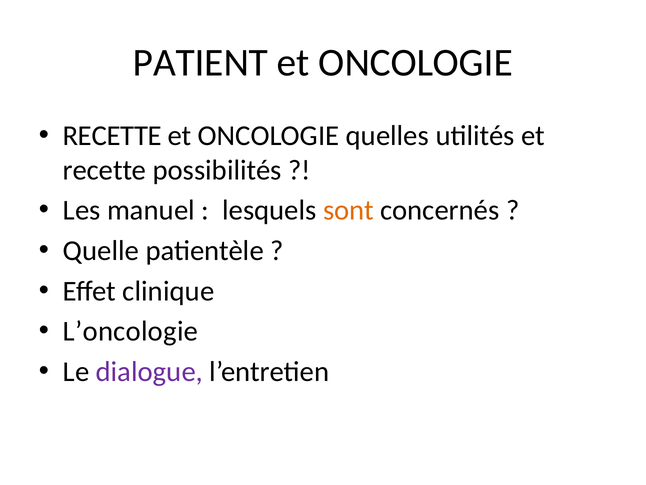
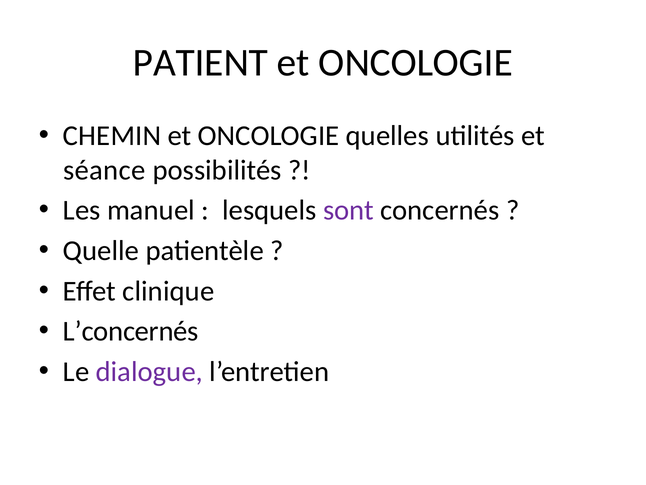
RECETTE: RECETTE -> CHEMIN (112, 136)
recette: recette -> séance (104, 170)
sont colour: orange -> purple (348, 210)
L’oncologie: L’oncologie -> L’concernés (131, 331)
